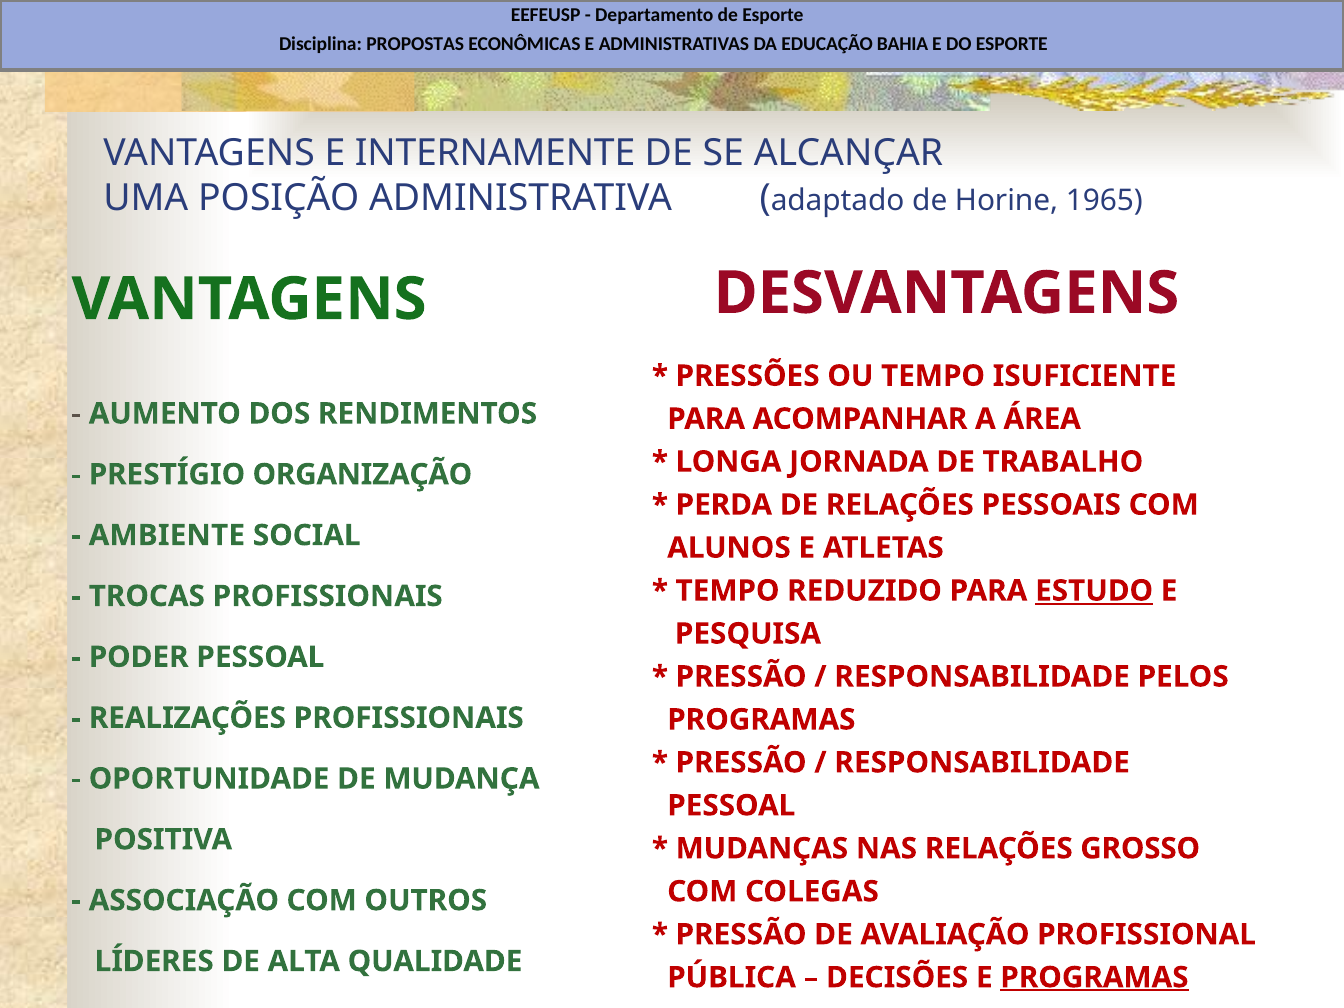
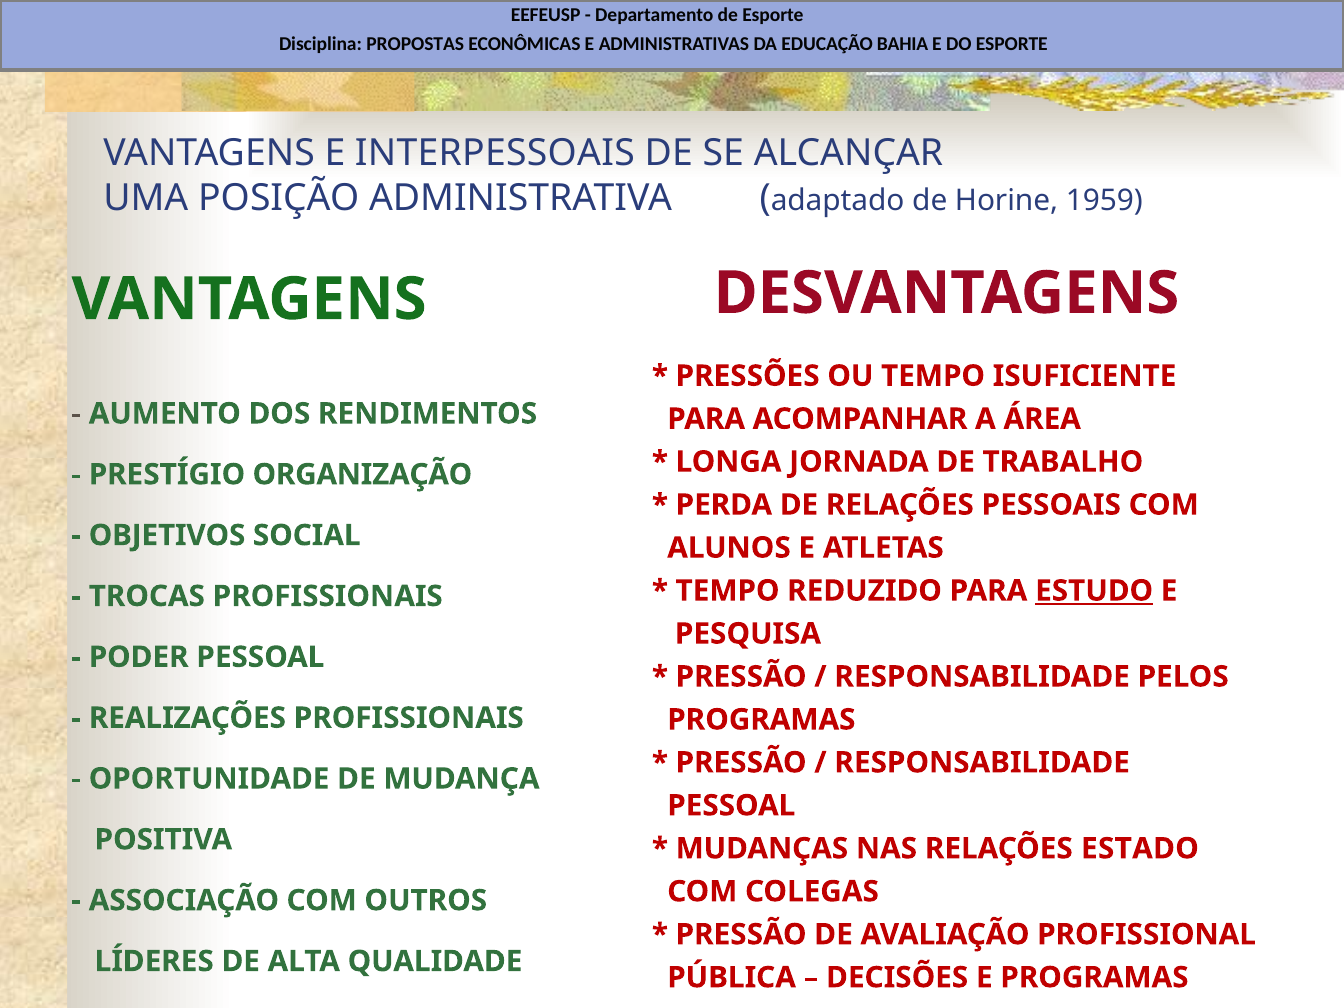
INTERNAMENTE: INTERNAMENTE -> INTERPESSOAIS (495, 153)
1965: 1965 -> 1959 (1104, 200)
AMBIENTE: AMBIENTE -> OBJETIVOS (167, 535)
GROSSO: GROSSO -> ESTADO (1140, 849)
PROGRAMAS underline: present -> none (1094, 977)
